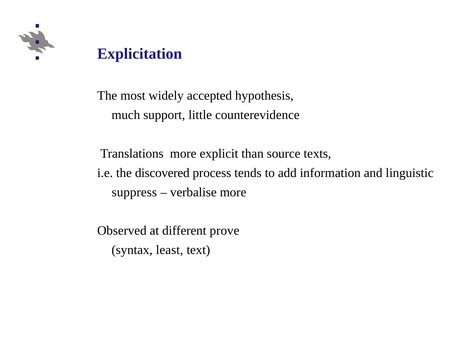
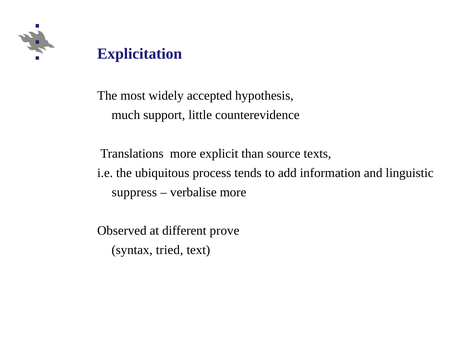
discovered: discovered -> ubiquitous (162, 173)
least: least -> tried (170, 250)
